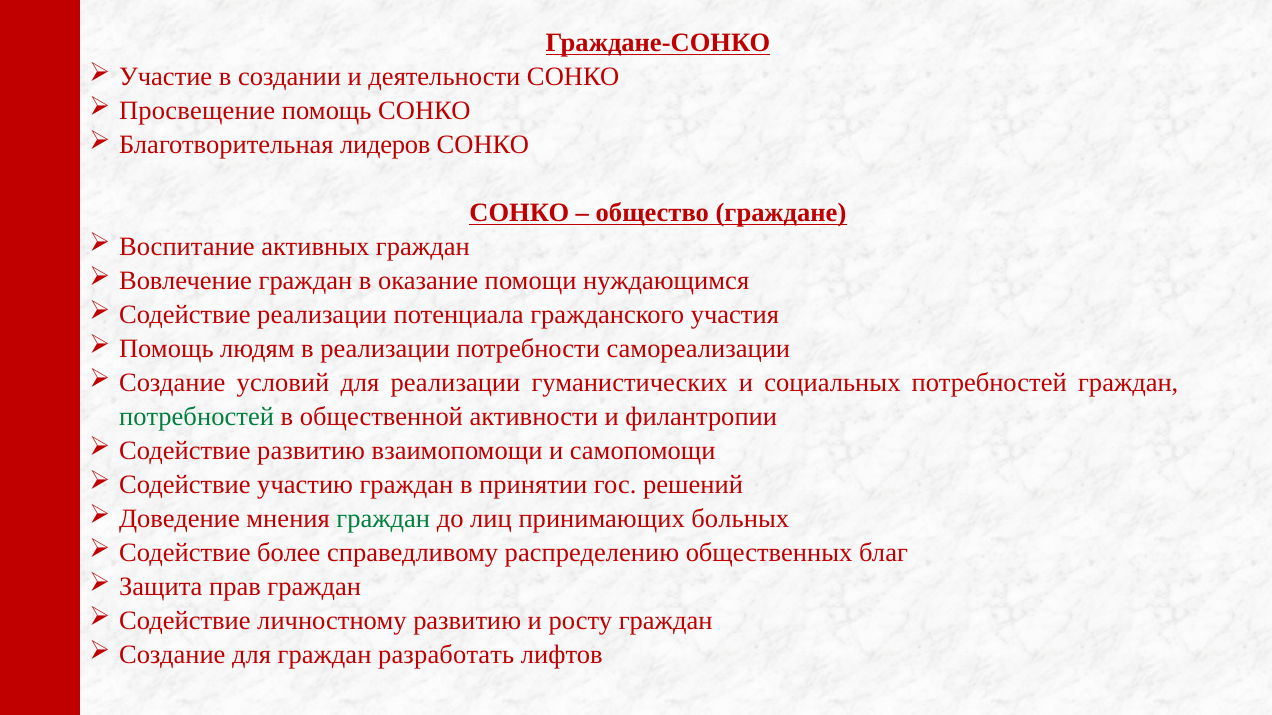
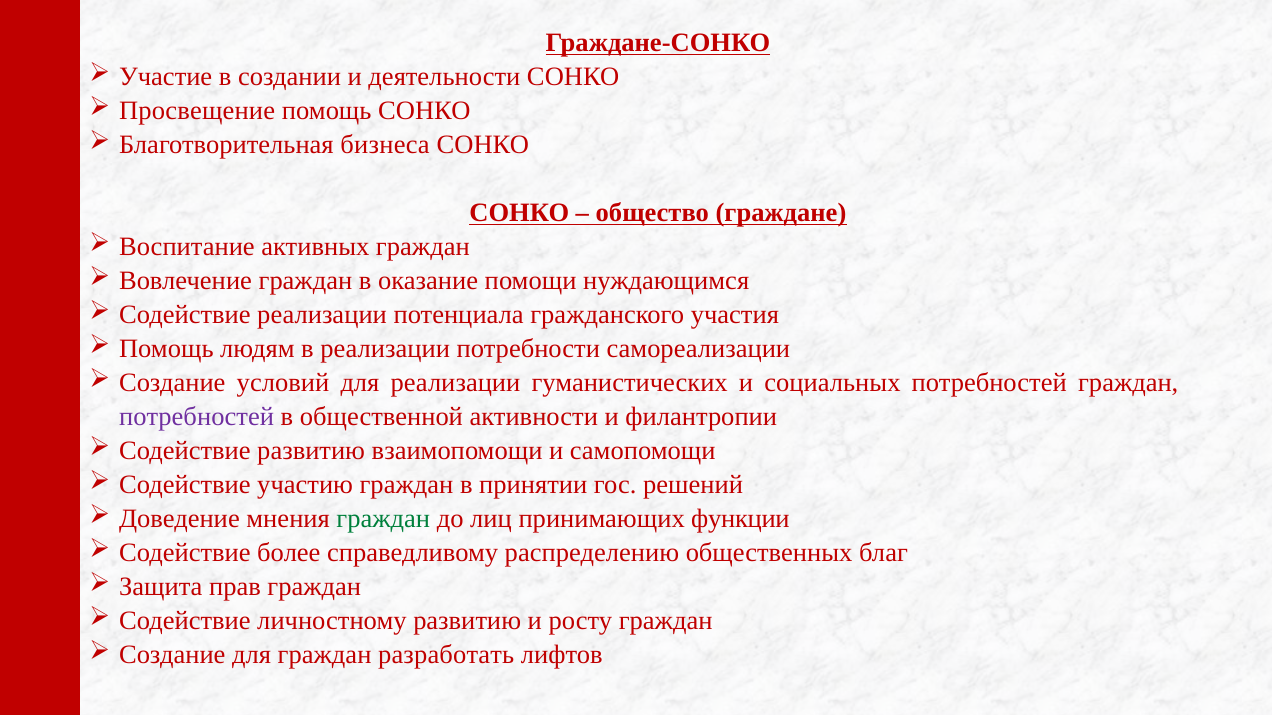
лидеров: лидеров -> бизнеса (385, 145)
потребностей colour: green -> purple (197, 417)
больных: больных -> функции (740, 520)
